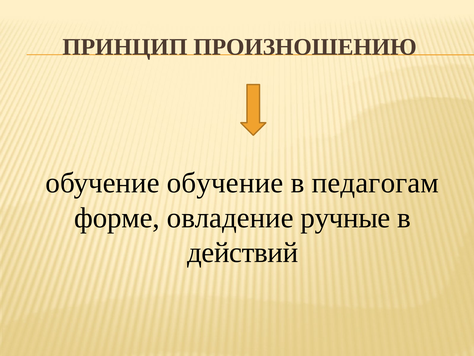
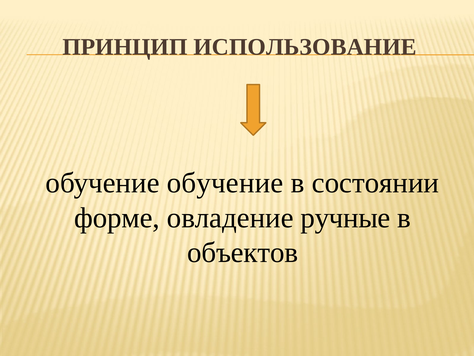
ПРОИЗНОШЕНИЮ: ПРОИЗНОШЕНИЮ -> ИСПОЛЬЗОВАНИЕ (305, 47)
педагогам: педагогам -> состоянии (375, 183)
действий: действий -> объектов (243, 252)
